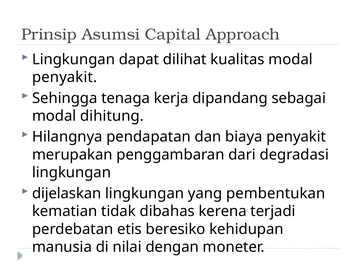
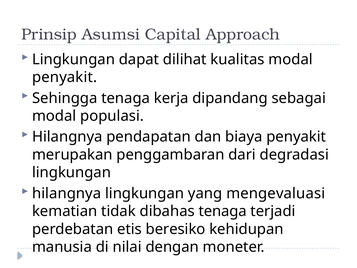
dihitung: dihitung -> populasi (112, 116)
dijelaskan: dijelaskan -> hilangnya (67, 193)
pembentukan: pembentukan -> mengevaluasi (276, 193)
dibahas kerena: kerena -> tenaga (223, 211)
